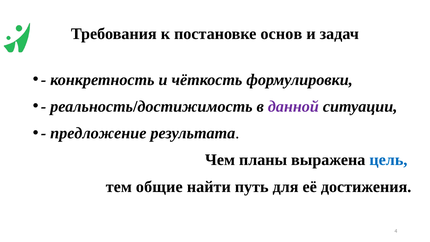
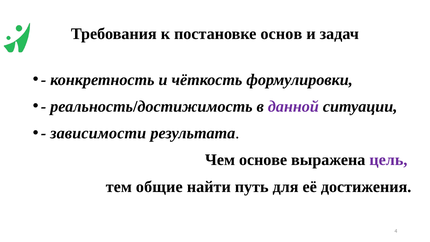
предложение: предложение -> зависимости (98, 133)
планы: планы -> основе (263, 160)
цель colour: blue -> purple (388, 160)
